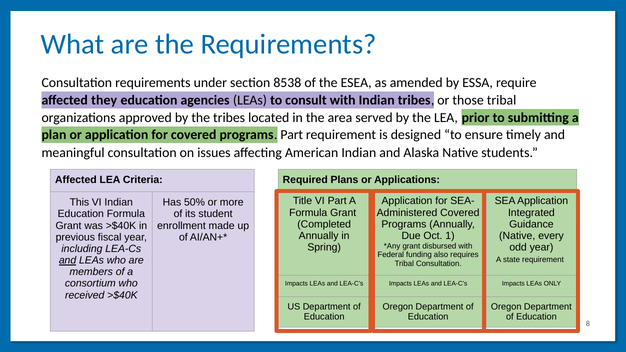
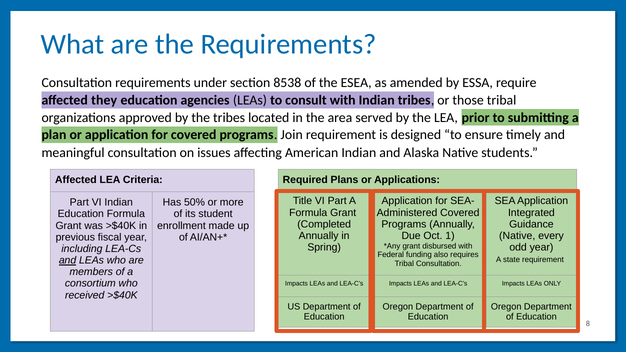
programs Part: Part -> Join (292, 135)
This: This -> Part (79, 203)
